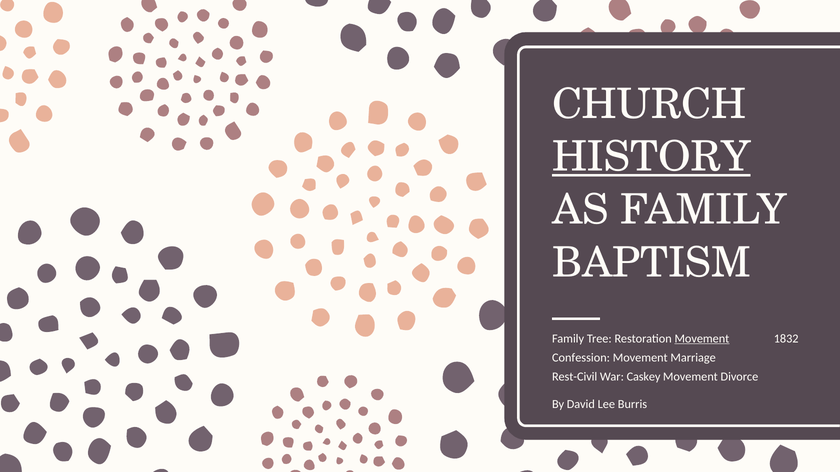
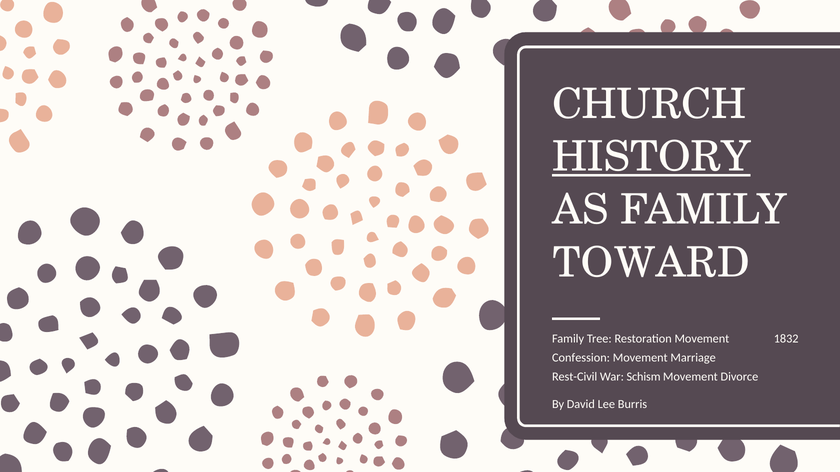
BAPTISM: BAPTISM -> TOWARD (651, 263)
Movement underline: present -> none (702, 339)
Caskey: Caskey -> Schism (644, 377)
